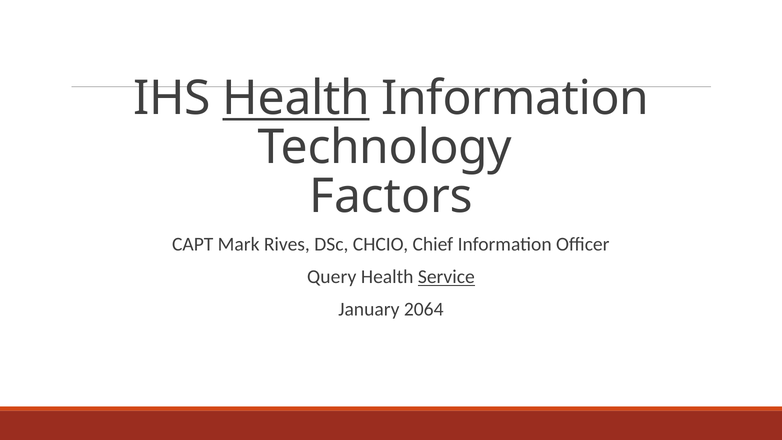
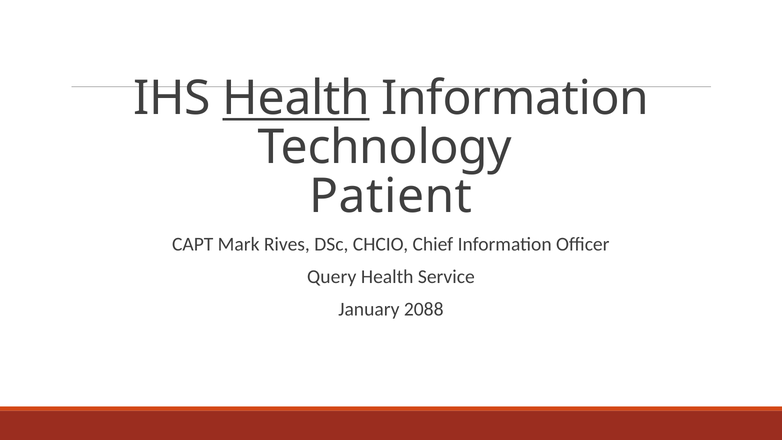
Factors: Factors -> Patient (391, 197)
Service underline: present -> none (446, 277)
2064: 2064 -> 2088 (424, 309)
